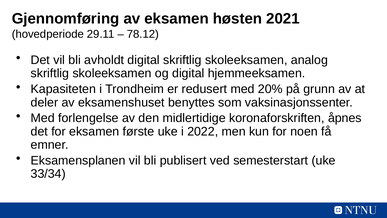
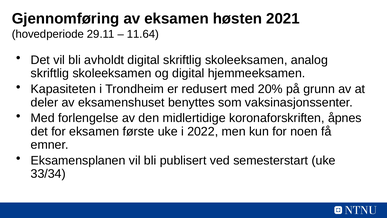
78.12: 78.12 -> 11.64 (143, 34)
